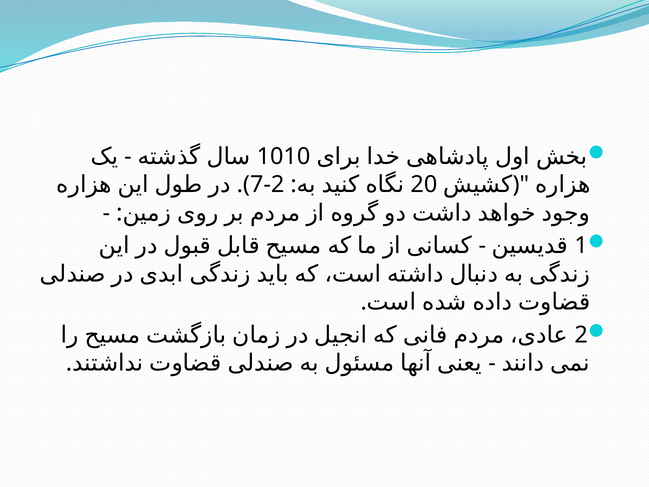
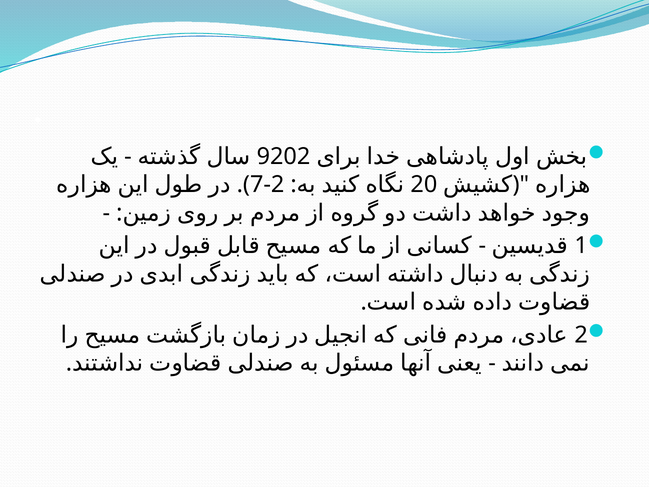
1010: 1010 -> 9202 (283, 156)
